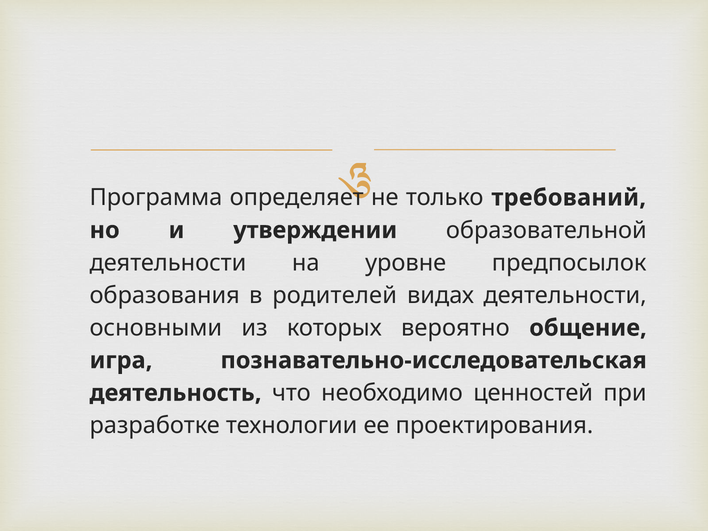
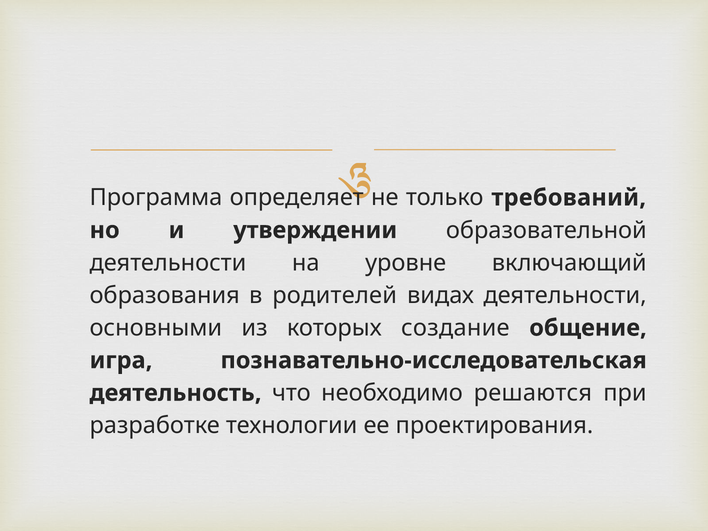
предпосылок: предпосылок -> включающий (569, 263)
вероятно: вероятно -> создание (455, 328)
ценностей: ценностей -> решаются (533, 393)
